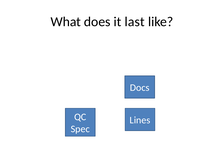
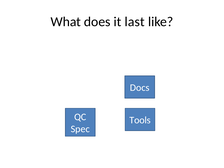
Lines: Lines -> Tools (140, 120)
